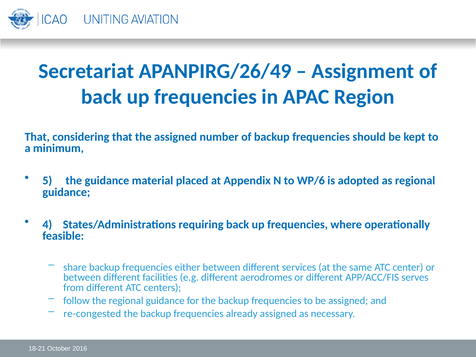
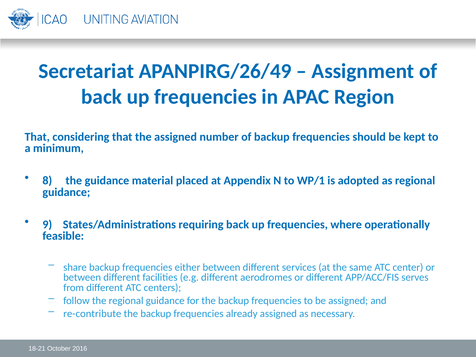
5: 5 -> 8 (47, 181)
WP/6: WP/6 -> WP/1 (311, 181)
4: 4 -> 9 (47, 225)
re-congested: re-congested -> re-contribute (92, 314)
